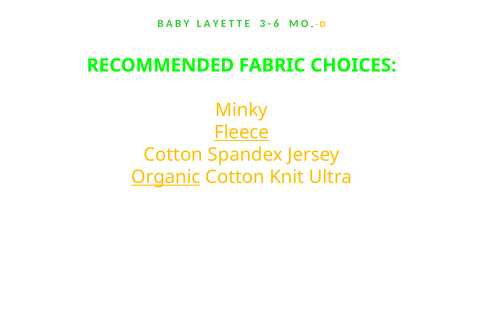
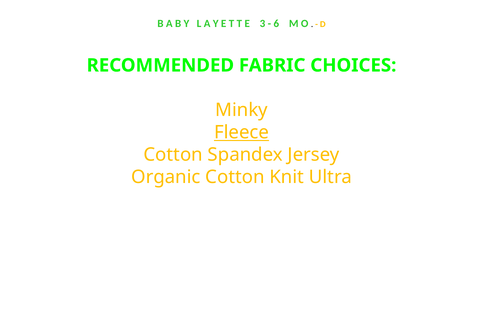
Organic underline: present -> none (166, 177)
